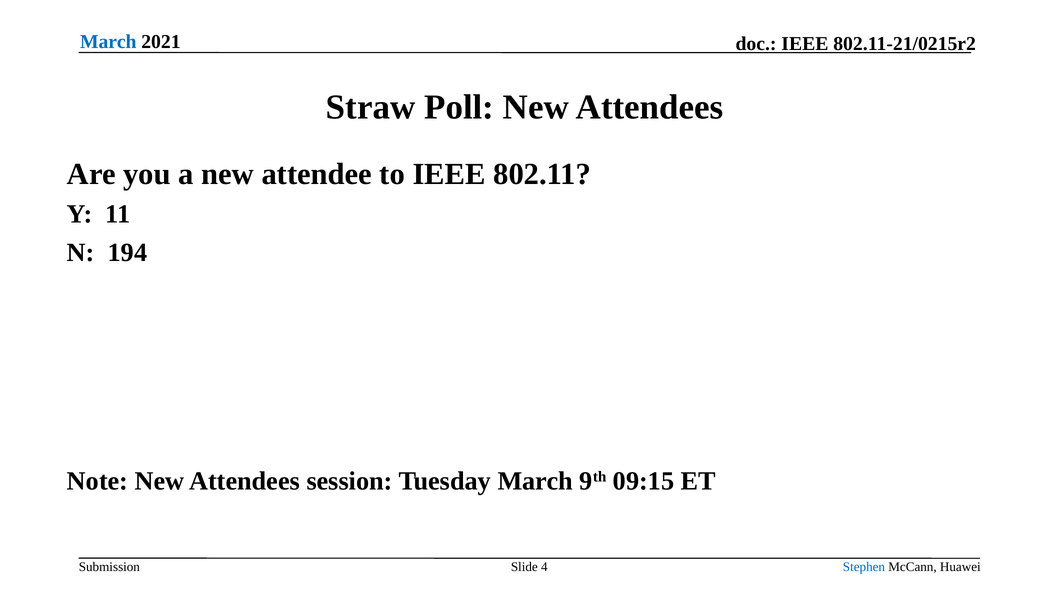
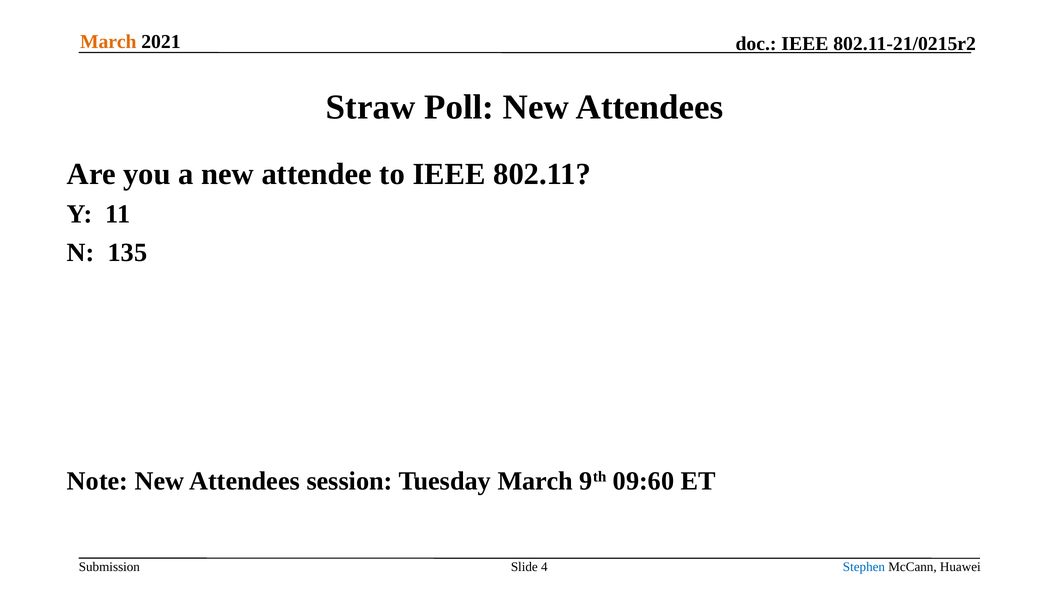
March colour: blue -> orange (108, 42)
194: 194 -> 135 (127, 252)
09:15: 09:15 -> 09:60 (644, 481)
